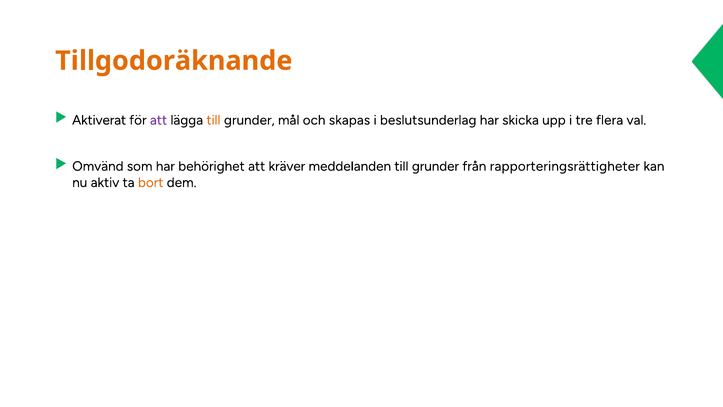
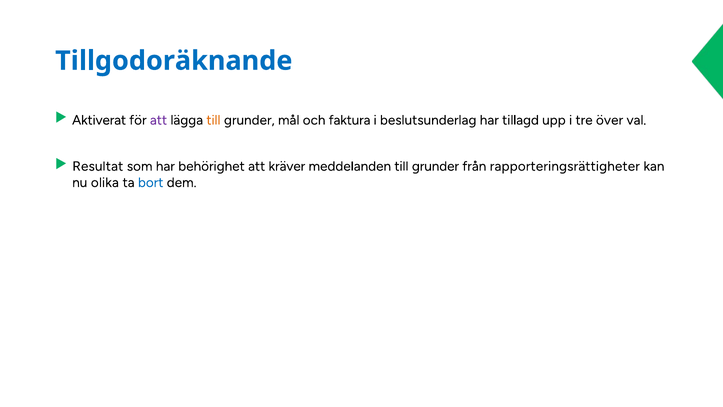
Tillgodoräknande colour: orange -> blue (174, 61)
skapas: skapas -> faktura (350, 120)
skicka: skicka -> tillagd (521, 120)
flera: flera -> över (610, 120)
Omvänd: Omvänd -> Resultat (98, 166)
aktiv: aktiv -> olika (105, 182)
bort colour: orange -> blue (151, 182)
